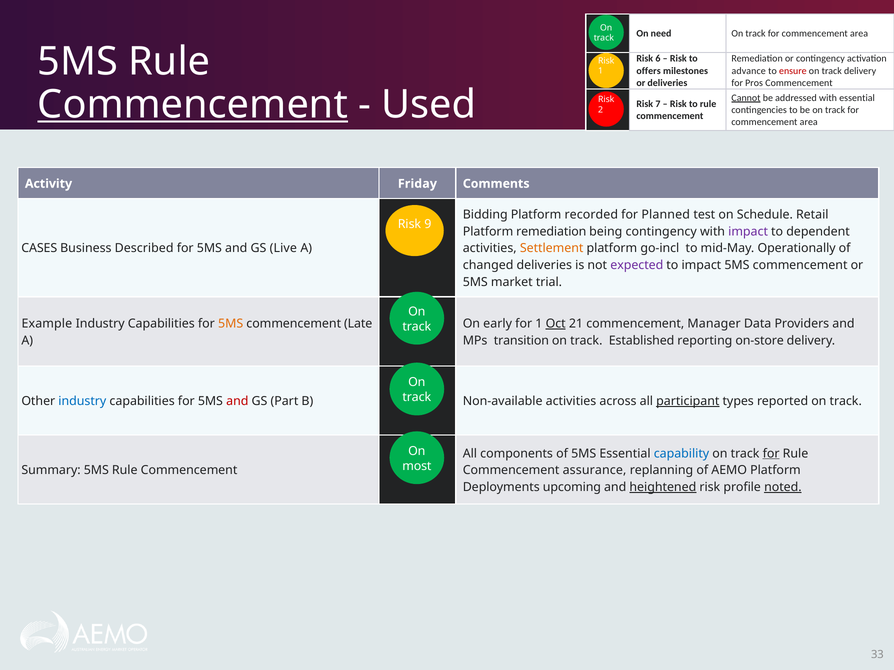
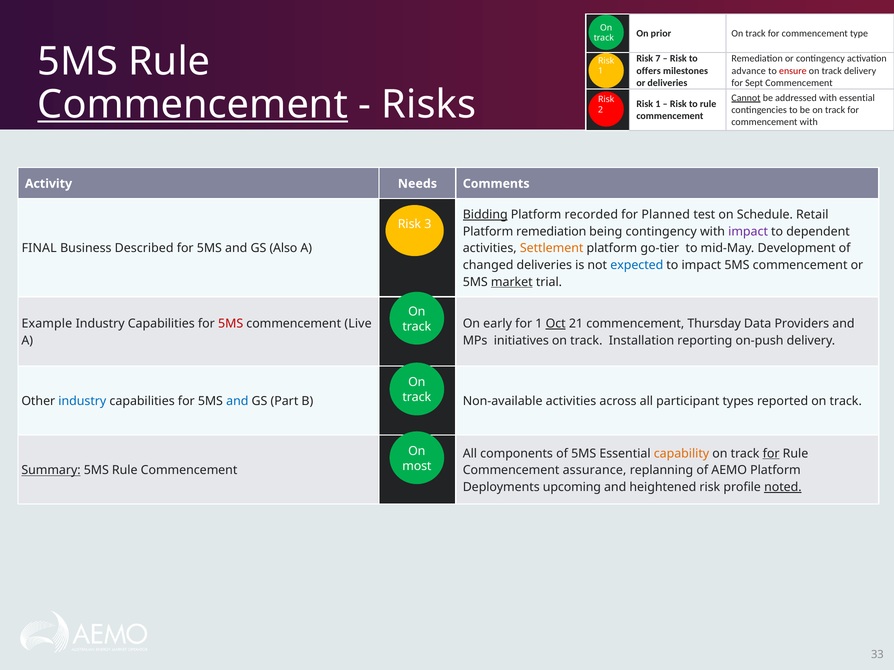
need: need -> prior (661, 33)
area: area -> type (859, 33)
6: 6 -> 7 (658, 59)
Pros: Pros -> Sept (754, 83)
Used: Used -> Risks (429, 104)
7: 7 -> 1 (658, 104)
area: area -> with (809, 122)
Friday: Friday -> Needs (417, 184)
Bidding underline: none -> present (485, 215)
9: 9 -> 3 (428, 224)
CASES: CASES -> FINAL (39, 249)
Live: Live -> Also (283, 249)
go-incl: go-incl -> go-tier (660, 249)
Operationally: Operationally -> Development (797, 249)
expected colour: purple -> blue (637, 265)
market underline: none -> present (512, 282)
5MS colour: orange -> red (231, 324)
Late: Late -> Live (358, 324)
Manager: Manager -> Thursday (714, 324)
transition: transition -> initiatives (521, 341)
Established: Established -> Installation (642, 341)
on-store: on-store -> on-push (760, 341)
and colour: red -> blue (237, 401)
participant underline: present -> none (688, 401)
capability colour: blue -> orange (681, 454)
Summary underline: none -> present (51, 471)
heightened underline: present -> none (663, 487)
